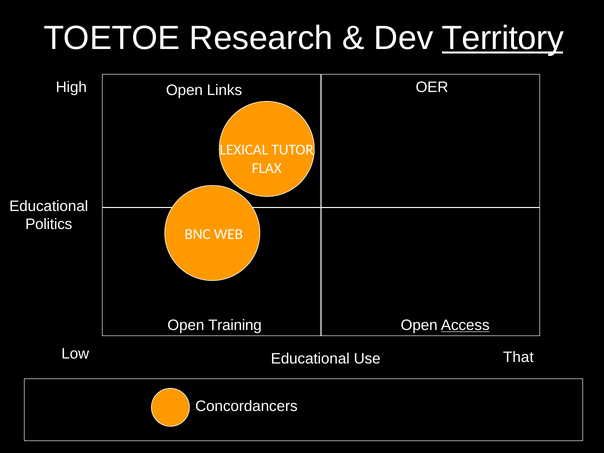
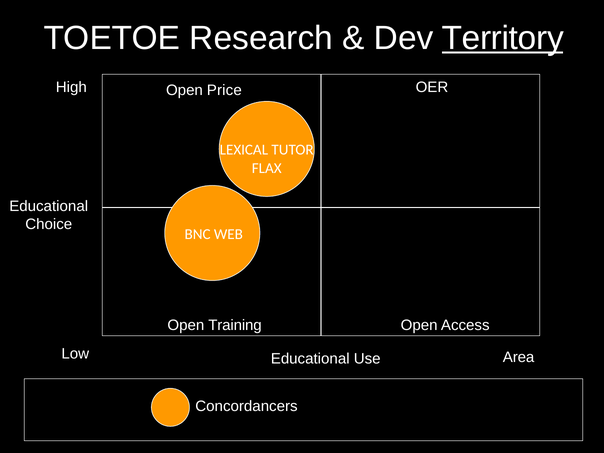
Links: Links -> Price (224, 90)
Politics: Politics -> Choice (49, 224)
Access underline: present -> none (465, 325)
That: That -> Area (519, 357)
